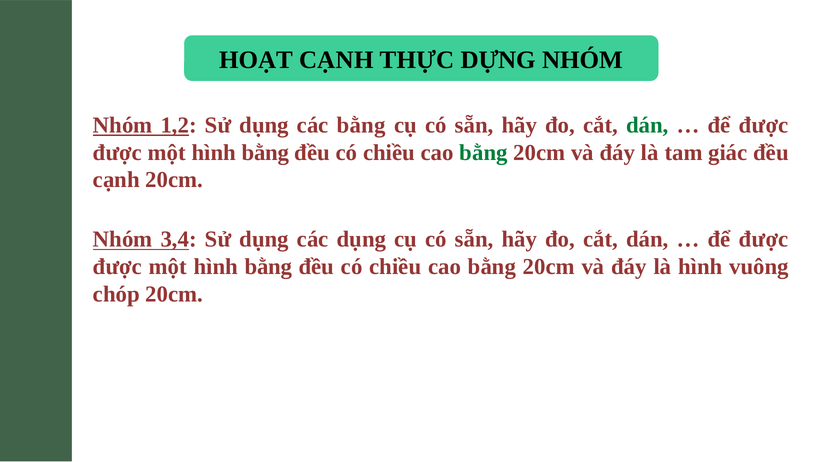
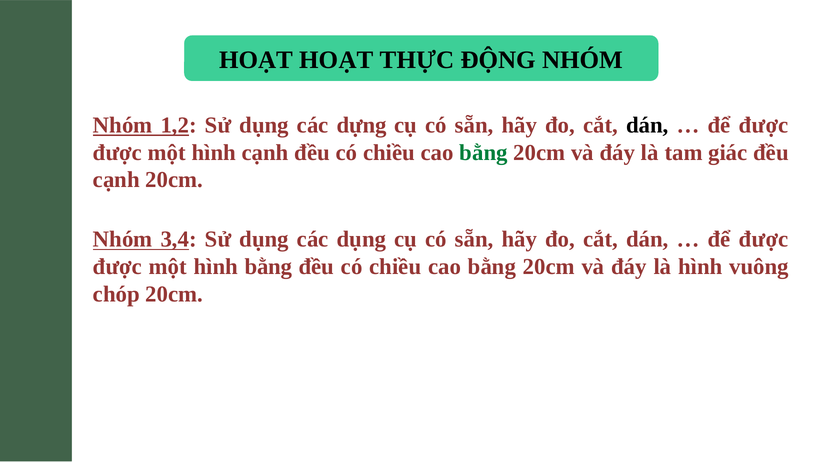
HOẠT CẠNH: CẠNH -> HOẠT (336, 60)
DỰNG: DỰNG -> ĐỘNG (498, 60)
các bằng: bằng -> dựng (362, 125)
dán colour: green -> black (647, 125)
bằng: bằng -> cạnh (265, 152)
